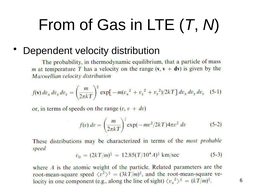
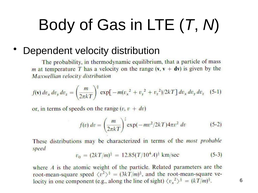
From: From -> Body (57, 25)
